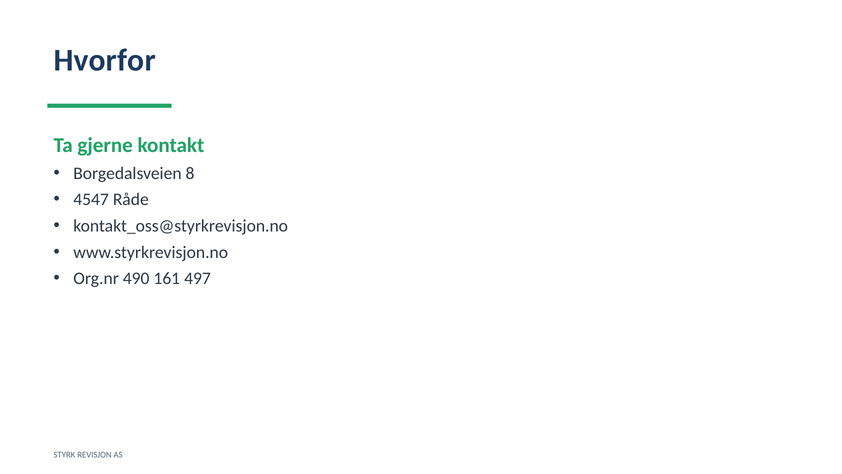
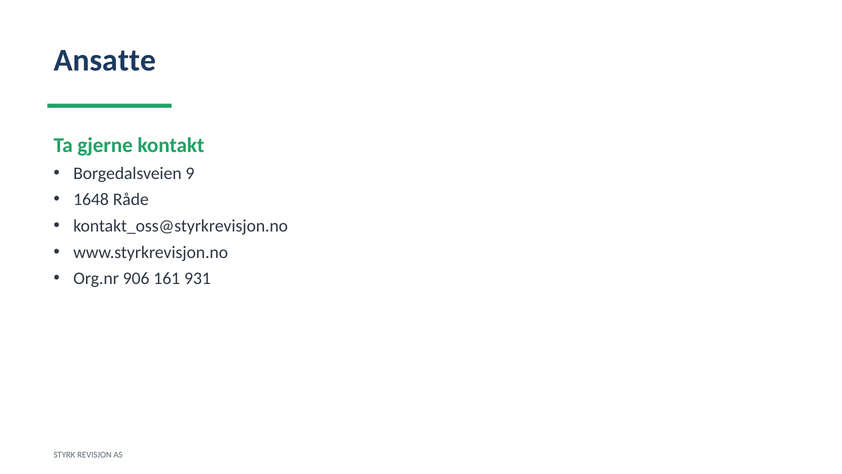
Hvorfor: Hvorfor -> Ansatte (105, 60)
8: 8 -> 9 (190, 173)
4547: 4547 -> 1648 (91, 199)
490: 490 -> 906 (136, 278)
497: 497 -> 931 (197, 278)
